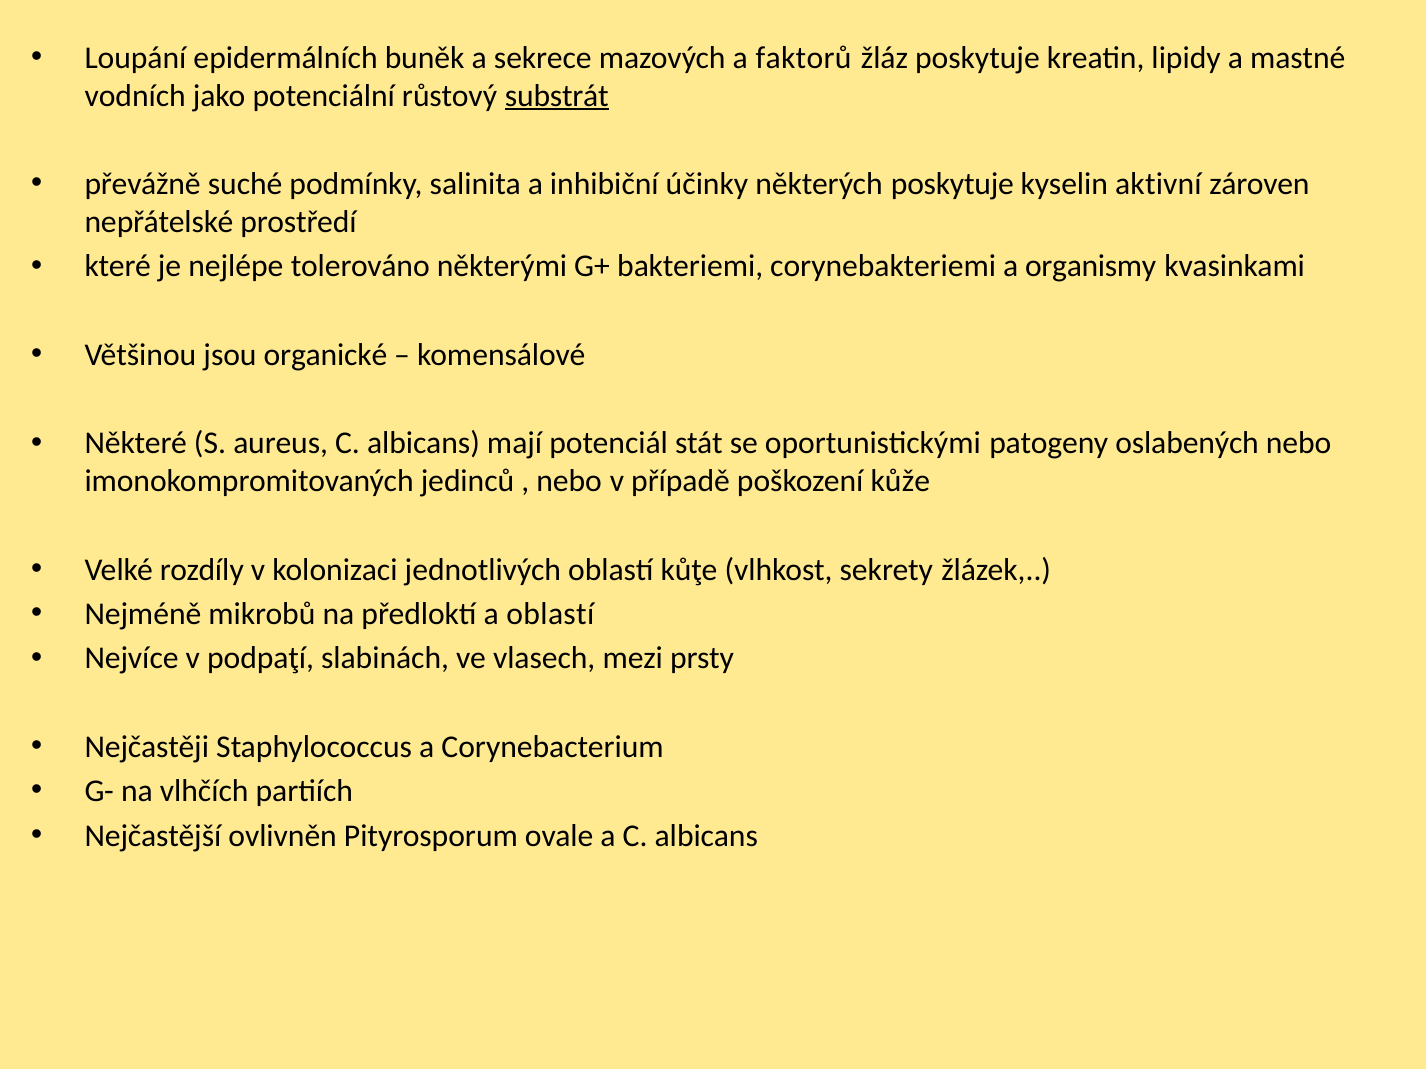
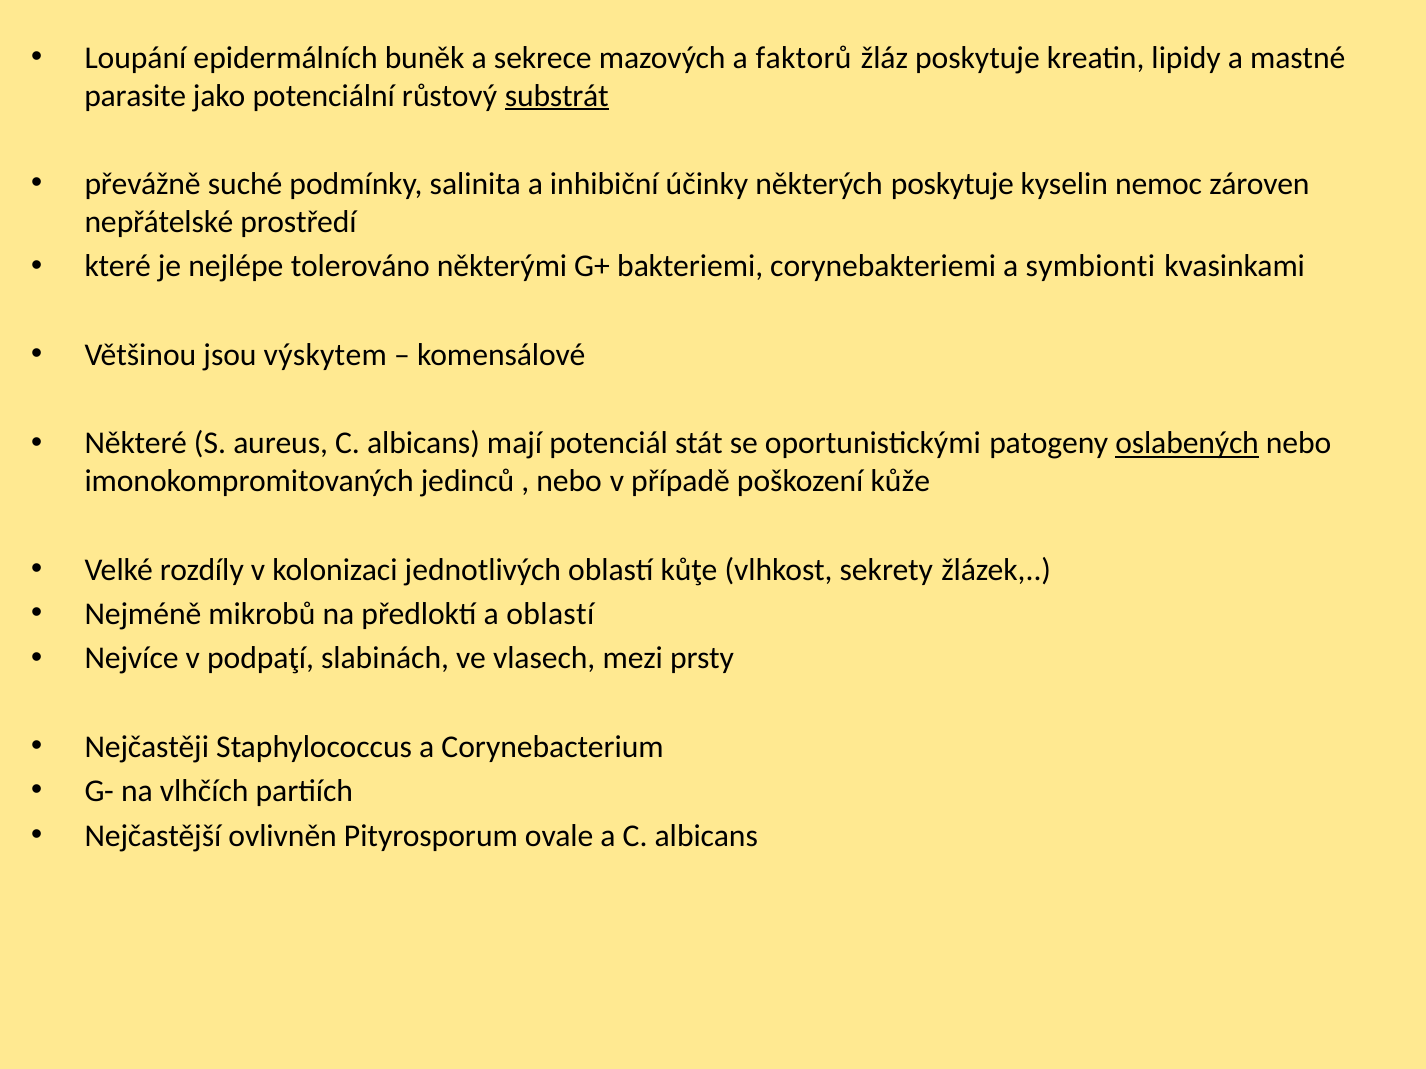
vodních: vodních -> parasite (135, 96)
aktivní: aktivní -> nemoc (1159, 184)
organismy: organismy -> symbionti (1090, 266)
organické: organické -> výskytem (325, 355)
oslabených underline: none -> present (1187, 444)
